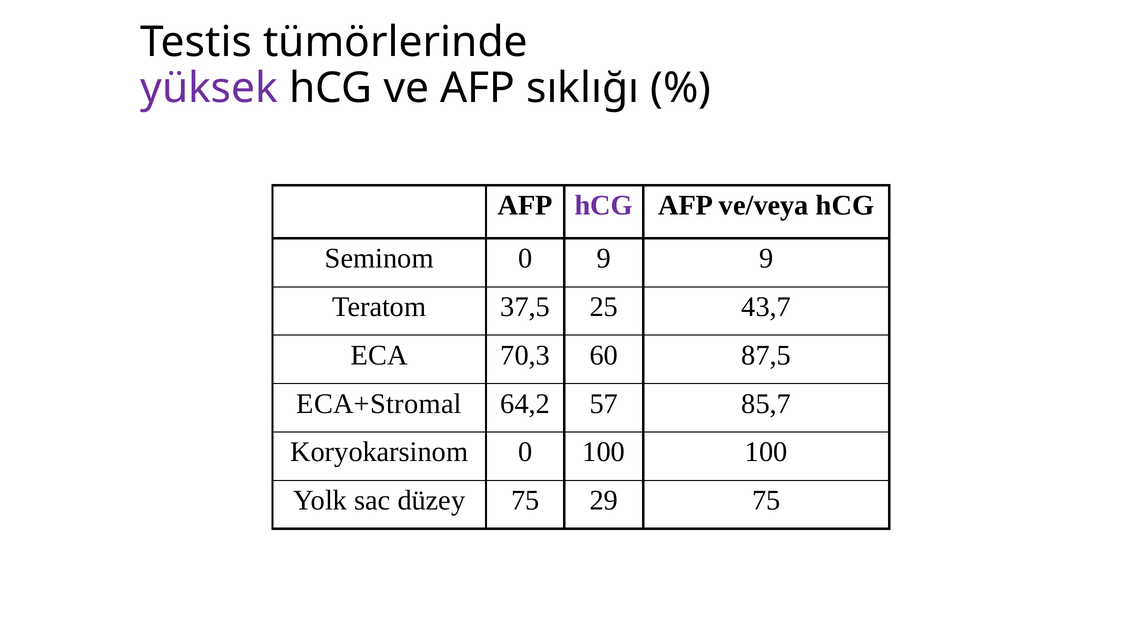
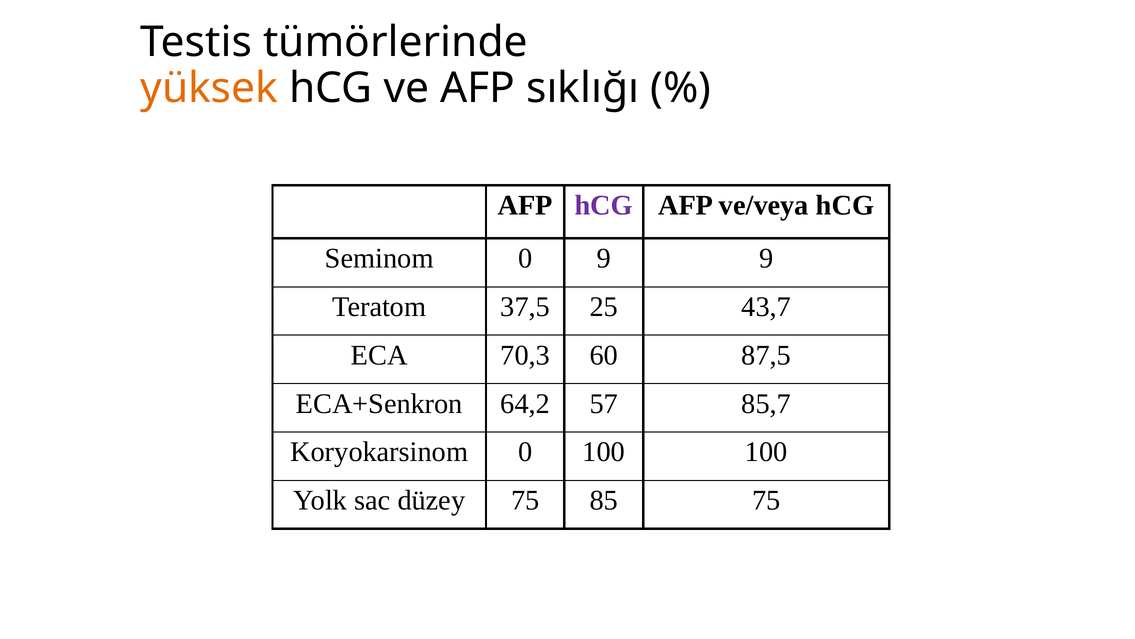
yüksek colour: purple -> orange (209, 88)
ECA+Stromal: ECA+Stromal -> ECA+Senkron (379, 403)
29: 29 -> 85 (604, 500)
